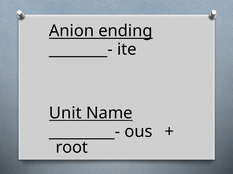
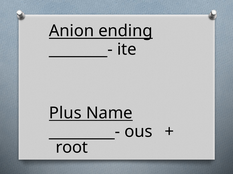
Unit: Unit -> Plus (65, 113)
